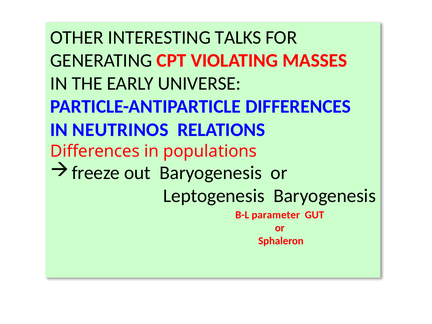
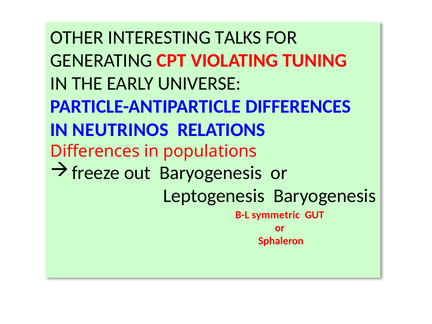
MASSES: MASSES -> TUNING (315, 61)
parameter: parameter -> symmetric (276, 215)
